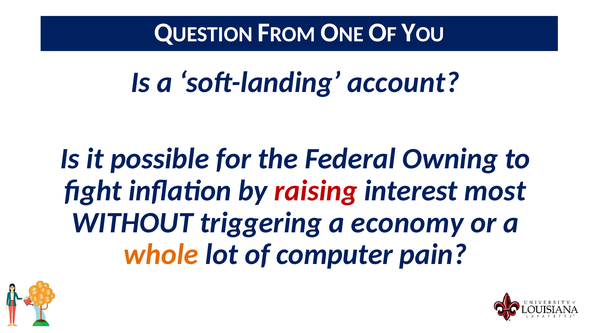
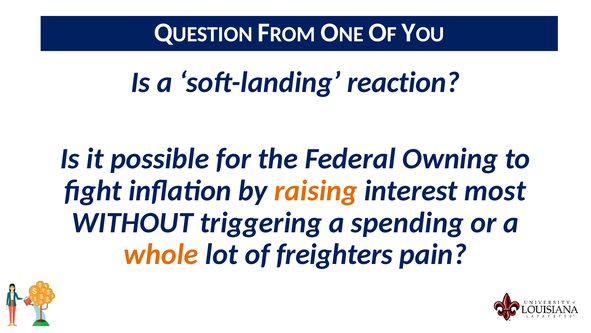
account: account -> reaction (403, 82)
raising colour: red -> orange (316, 190)
economy: economy -> spending (407, 222)
computer: computer -> freighters (335, 254)
